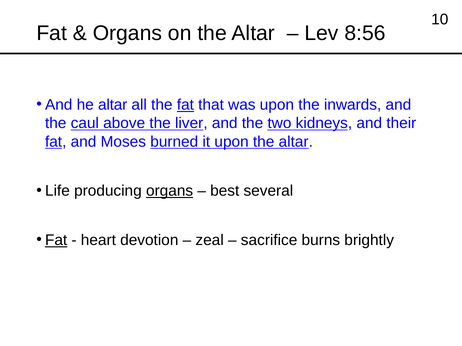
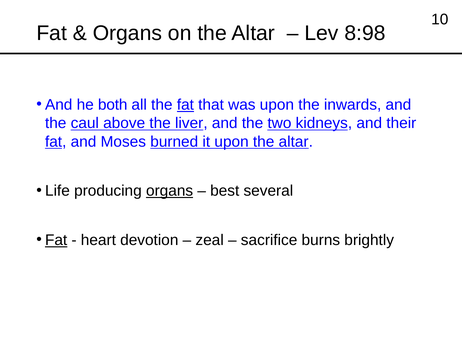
8:56: 8:56 -> 8:98 (365, 33)
he altar: altar -> both (113, 105)
